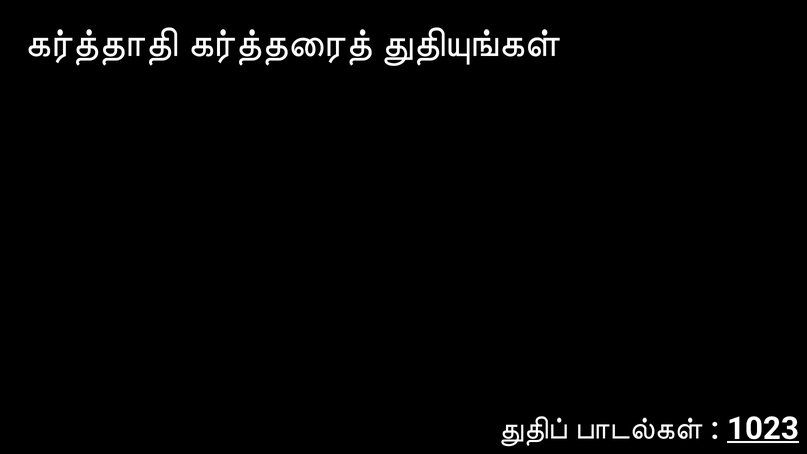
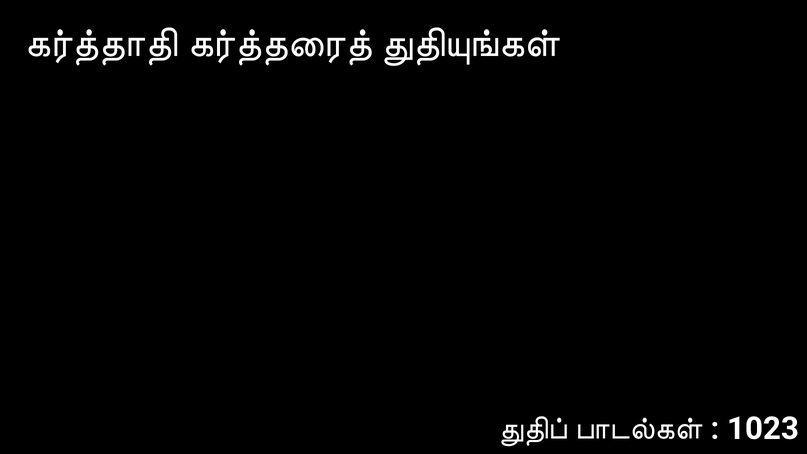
1023 underline: present -> none (763, 429)
